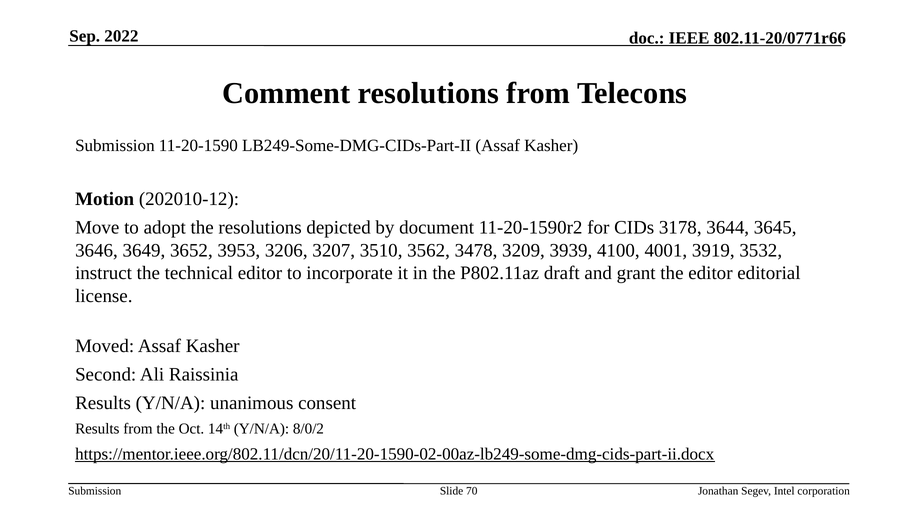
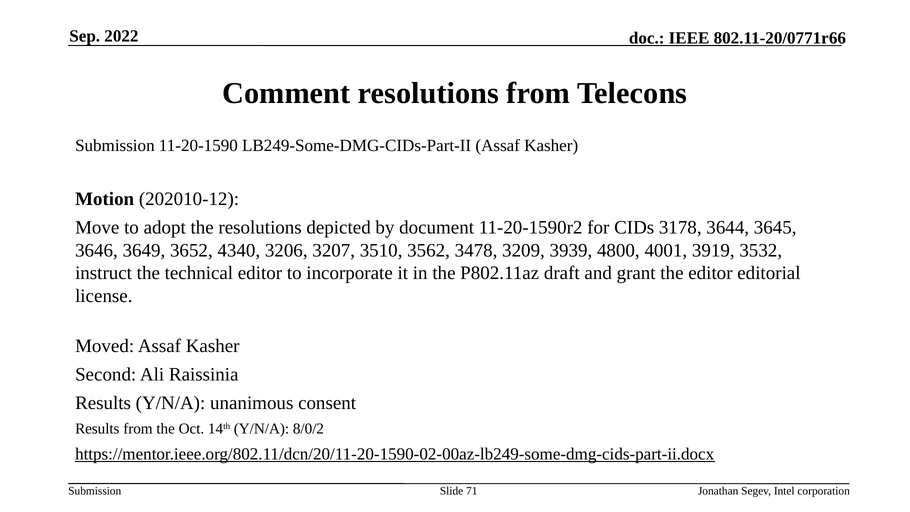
3953: 3953 -> 4340 (239, 250)
4100: 4100 -> 4800 (618, 250)
70: 70 -> 71 (472, 491)
